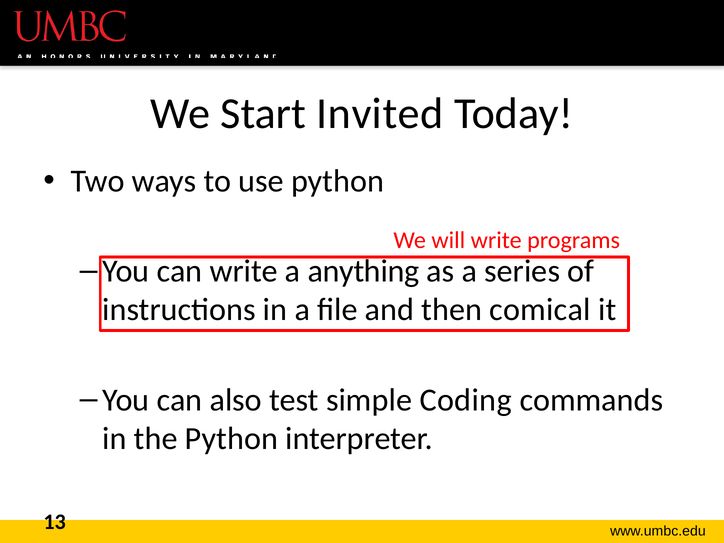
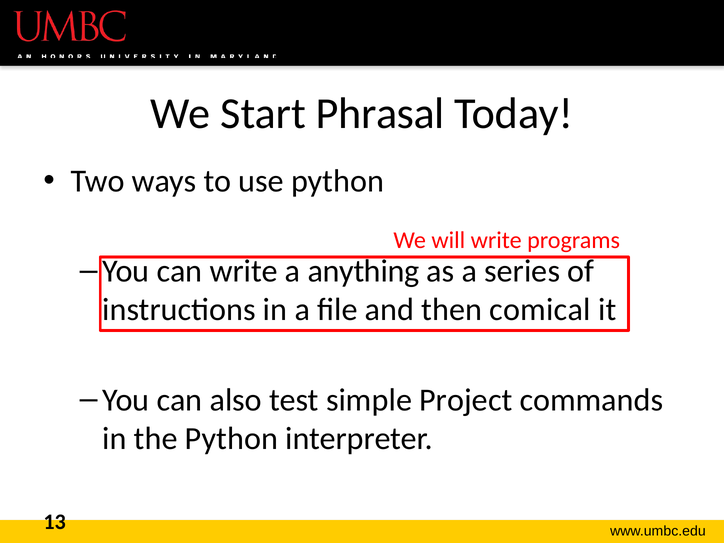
Invited: Invited -> Phrasal (380, 114)
Coding: Coding -> Project (466, 400)
